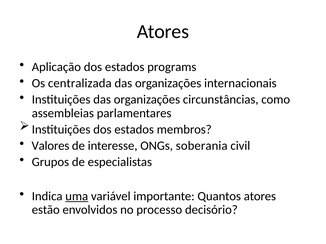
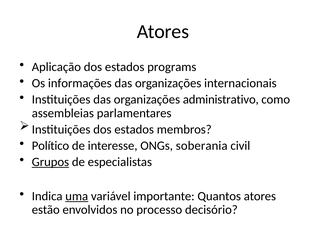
centralizada: centralizada -> informações (80, 83)
circunstâncias: circunstâncias -> administrativo (221, 100)
Valores: Valores -> Político (50, 146)
Grupos underline: none -> present (50, 162)
